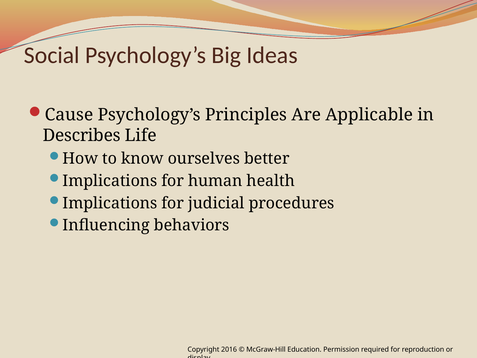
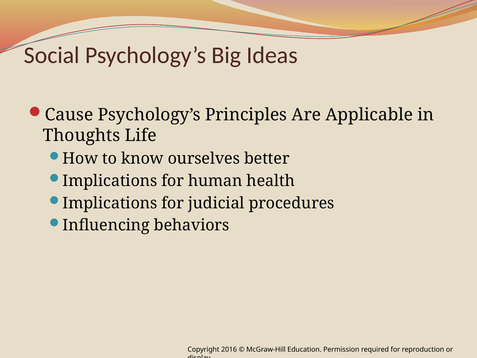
Describes: Describes -> Thoughts (82, 136)
